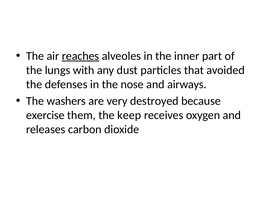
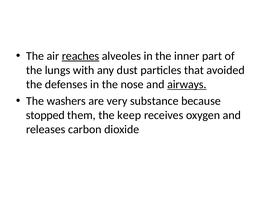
airways underline: none -> present (187, 84)
destroyed: destroyed -> substance (154, 101)
exercise: exercise -> stopped (45, 115)
